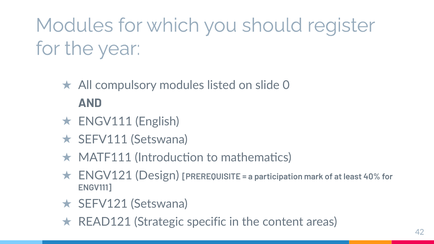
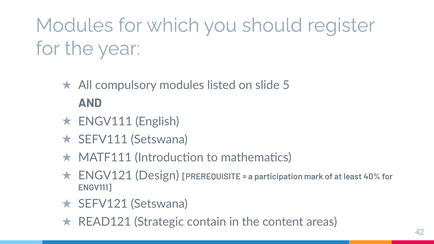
0: 0 -> 5 (286, 85)
specific: specific -> contain (207, 222)
